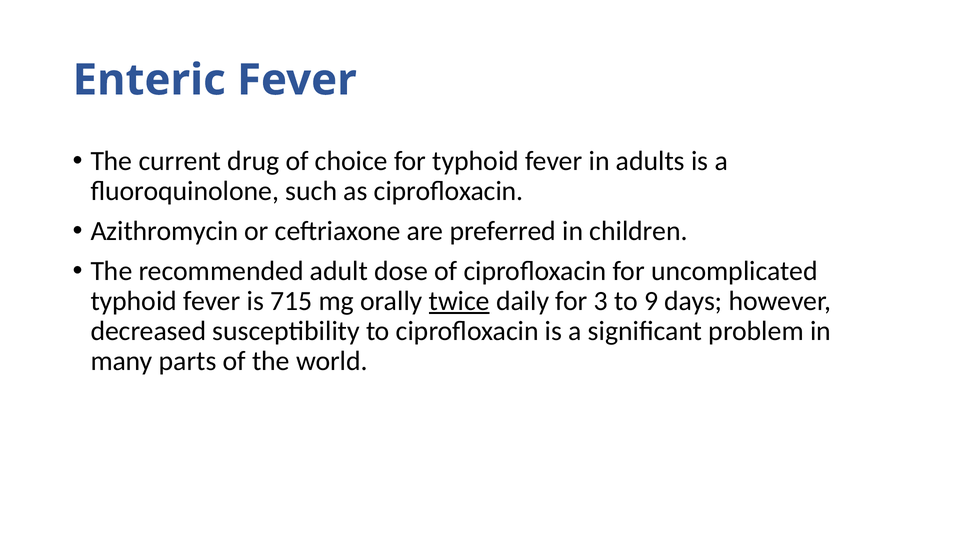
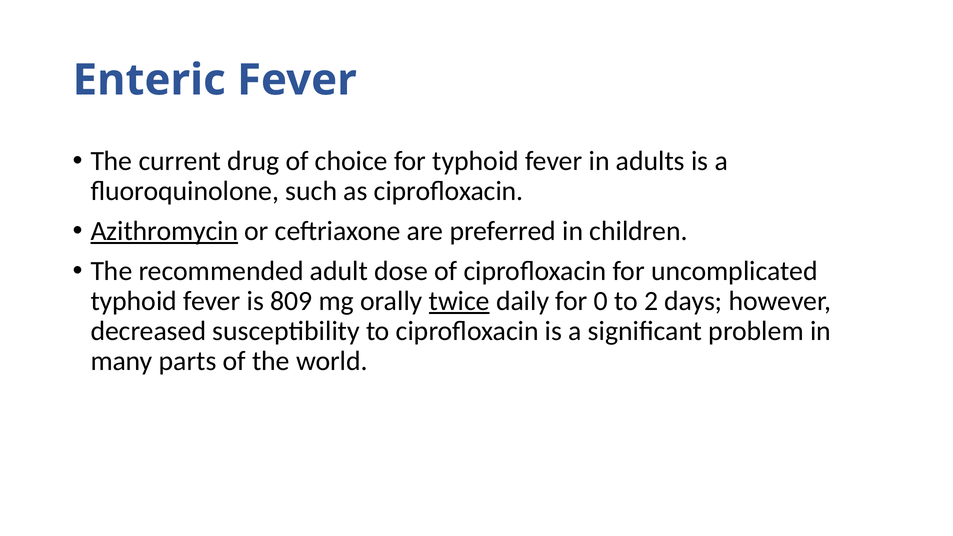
Azithromycin underline: none -> present (164, 231)
715: 715 -> 809 (291, 301)
3: 3 -> 0 (601, 301)
9: 9 -> 2 (651, 301)
